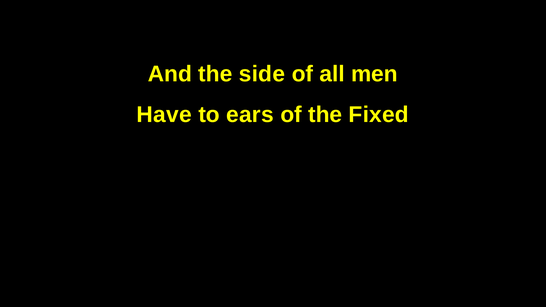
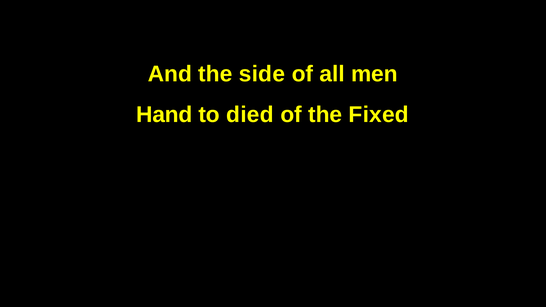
Have: Have -> Hand (164, 115)
ears: ears -> died (250, 115)
